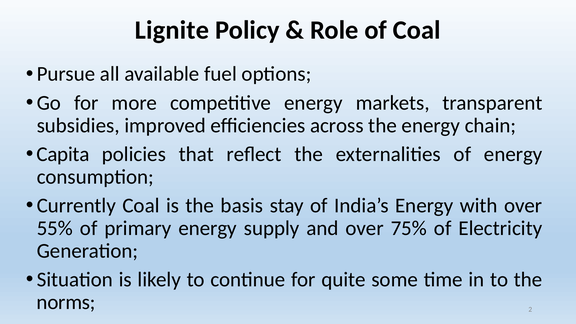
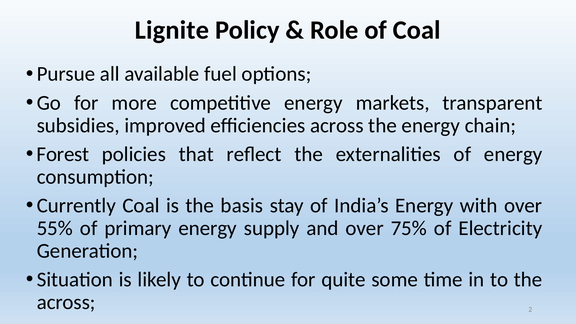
Capita: Capita -> Forest (63, 154)
norms: norms -> across (66, 302)
